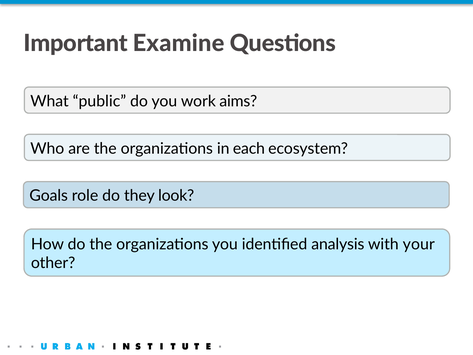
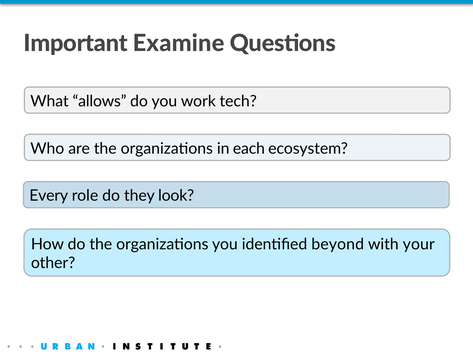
public: public -> allows (100, 101)
aims: aims -> tech (238, 101)
Goals: Goals -> Every (49, 196)
analysis: analysis -> beyond (338, 244)
